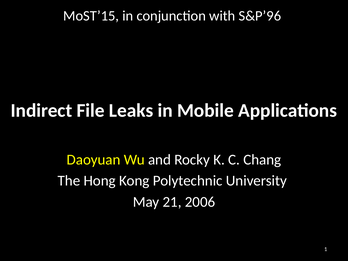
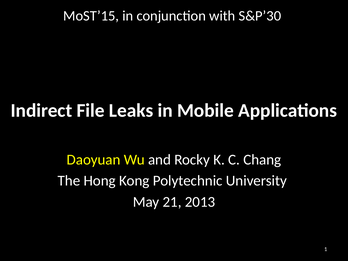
S&P’96: S&P’96 -> S&P’30 (260, 16)
2006: 2006 -> 2013 (200, 202)
